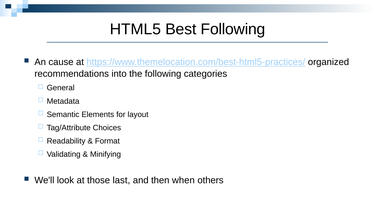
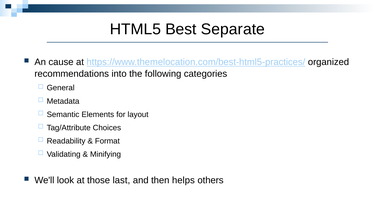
Best Following: Following -> Separate (233, 29)
when: when -> helps (183, 180)
